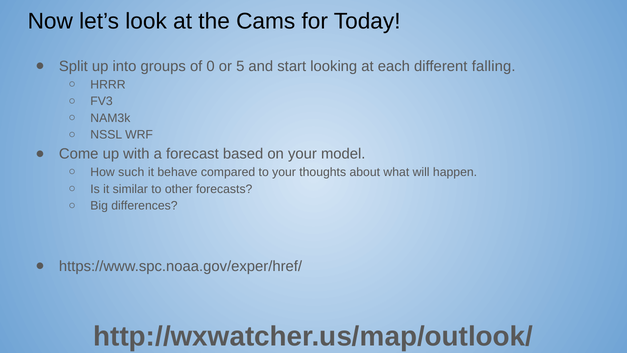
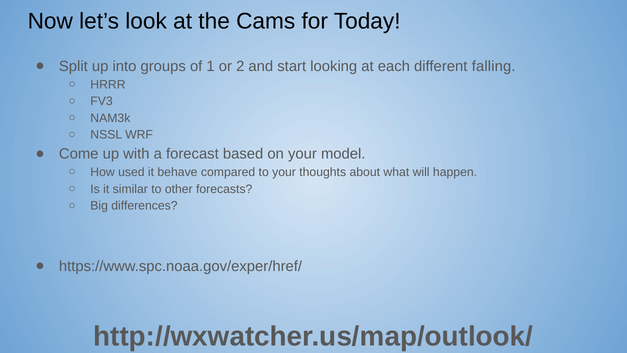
0: 0 -> 1 (211, 66)
5: 5 -> 2 (240, 66)
such: such -> used (131, 172)
